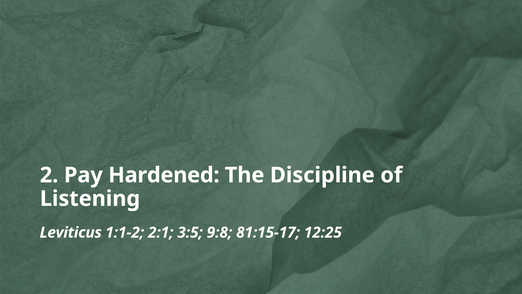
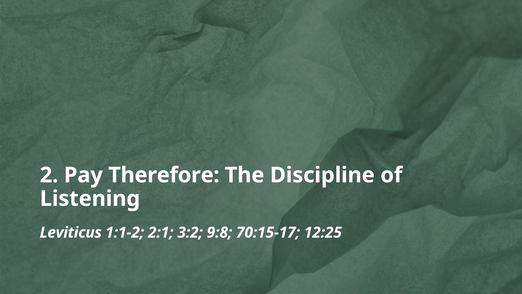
Hardened: Hardened -> Therefore (164, 175)
3:5: 3:5 -> 3:2 (190, 232)
81:15-17: 81:15-17 -> 70:15-17 (268, 232)
